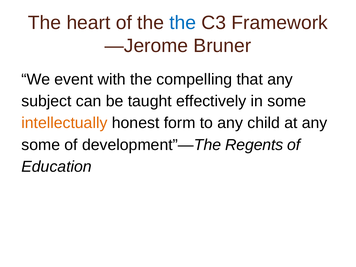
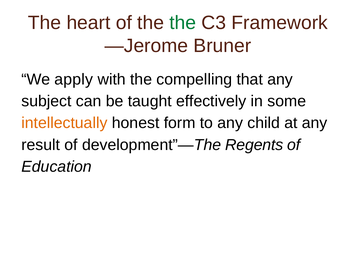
the colour: blue -> green (183, 23)
event: event -> apply (74, 79)
some: some -> result (41, 145)
